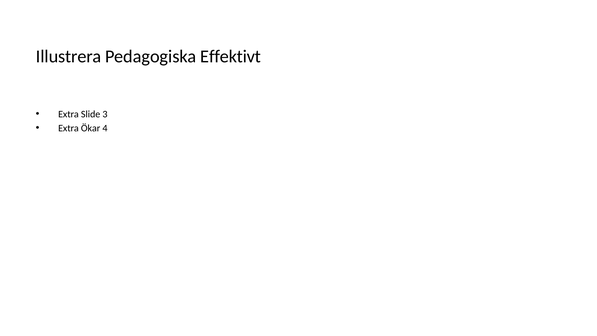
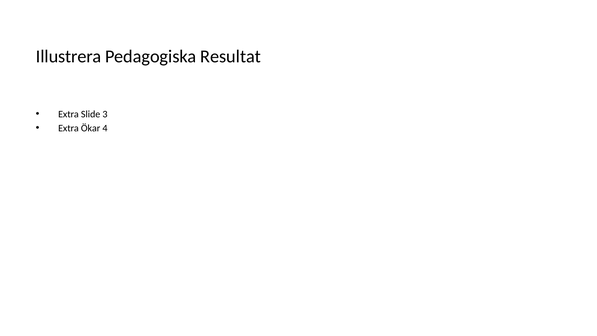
Effektivt: Effektivt -> Resultat (231, 57)
